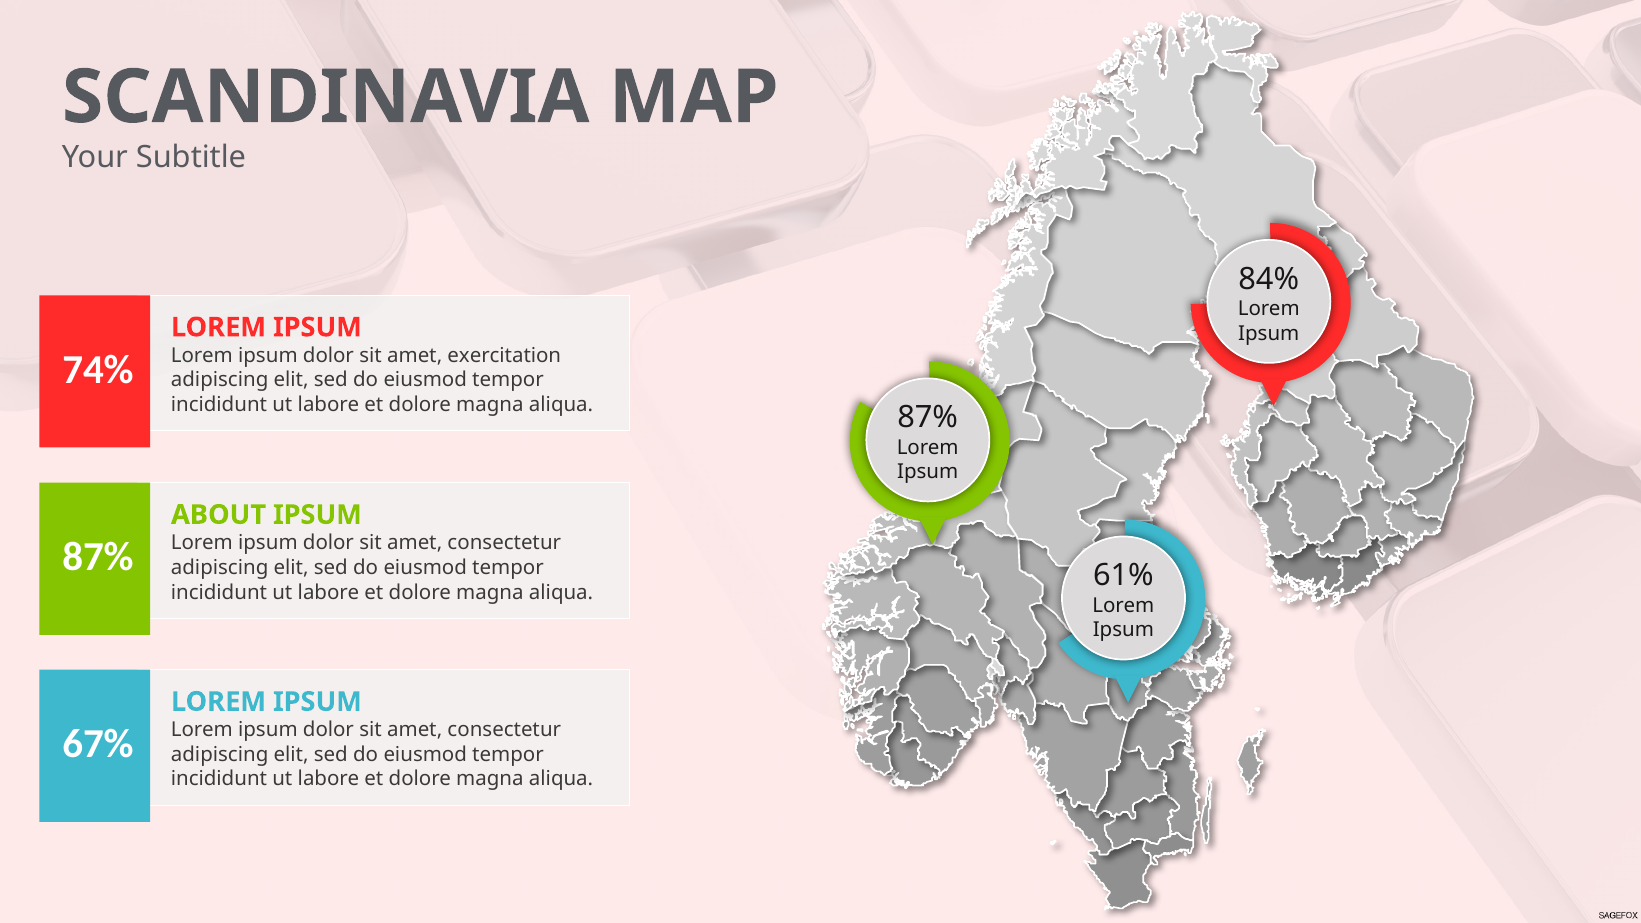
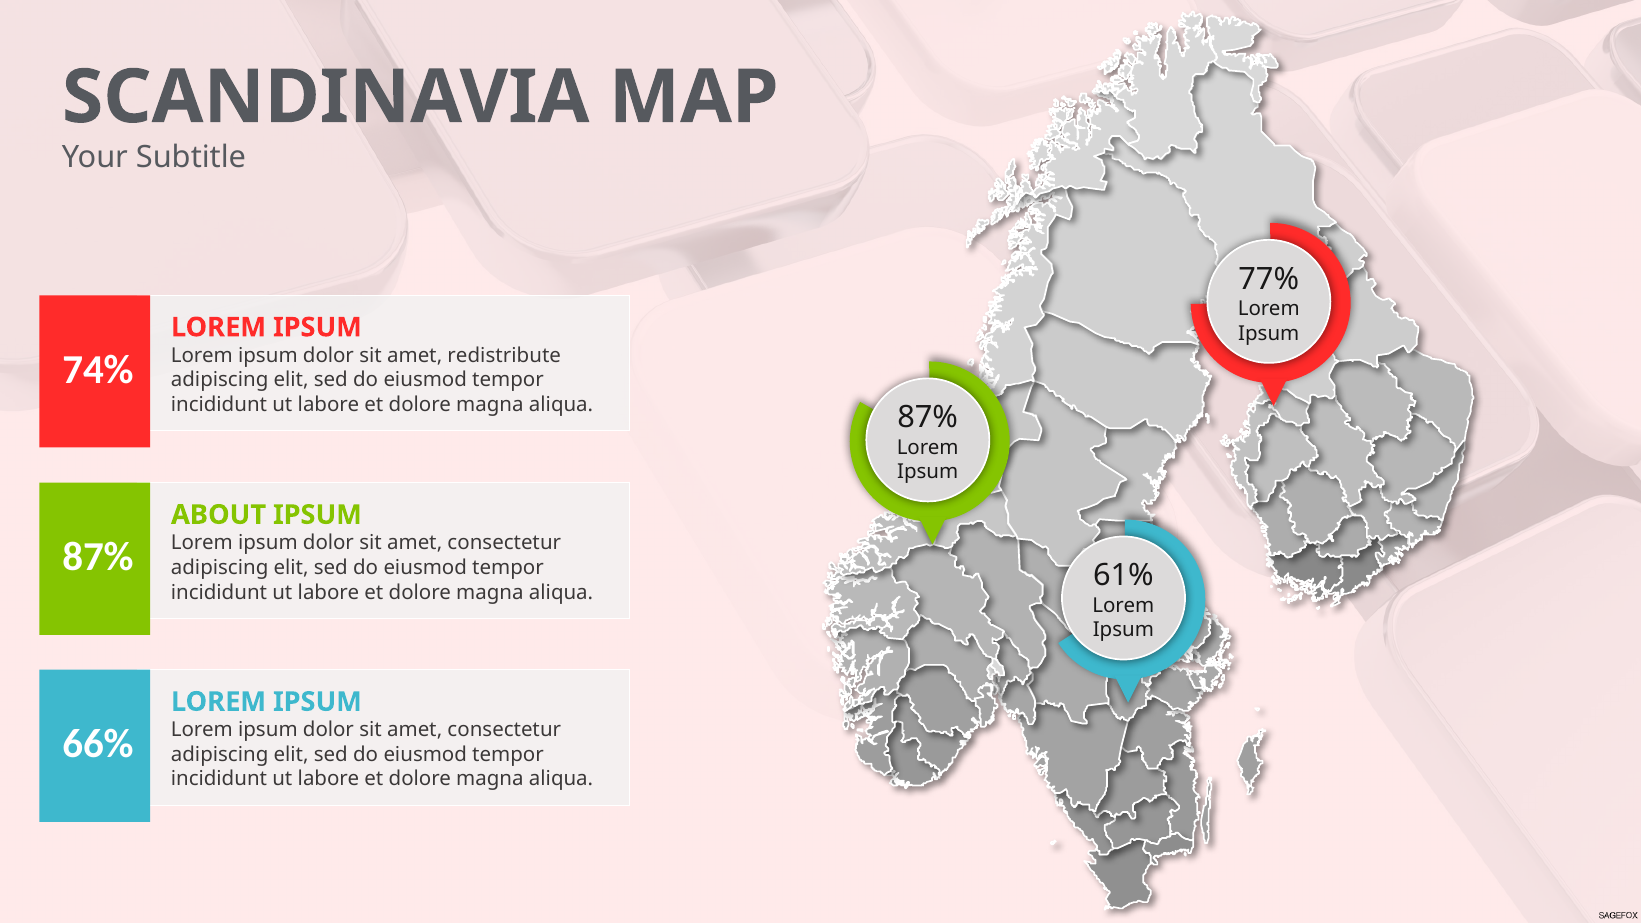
84%: 84% -> 77% (1269, 279)
exercitation: exercitation -> redistribute (504, 356)
67%: 67% -> 66% (98, 744)
